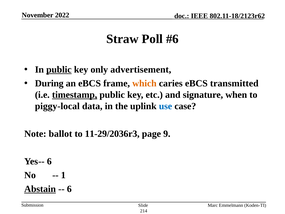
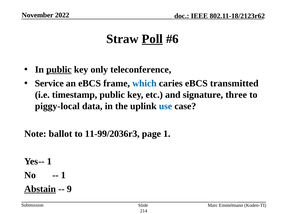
Poll underline: none -> present (152, 39)
advertisement: advertisement -> teleconference (141, 70)
During: During -> Service (49, 83)
which colour: orange -> blue (144, 83)
timestamp underline: present -> none (75, 95)
when: when -> three (236, 95)
11-29/2036r3: 11-29/2036r3 -> 11-99/2036r3 (112, 134)
page 9: 9 -> 1 (167, 134)
6: 6 -> 1 (49, 161)
6: 6 -> 9 (69, 189)
